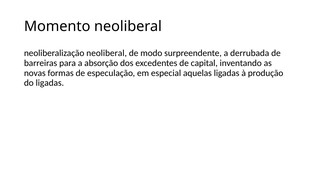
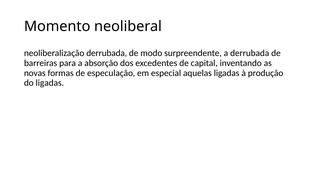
neoliberalização neoliberal: neoliberal -> derrubada (107, 53)
